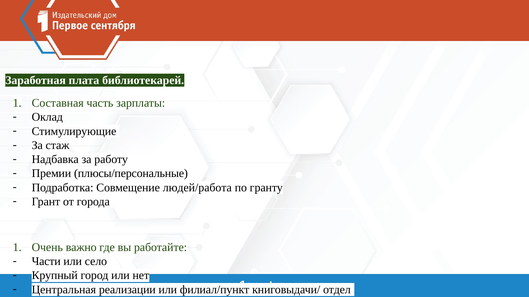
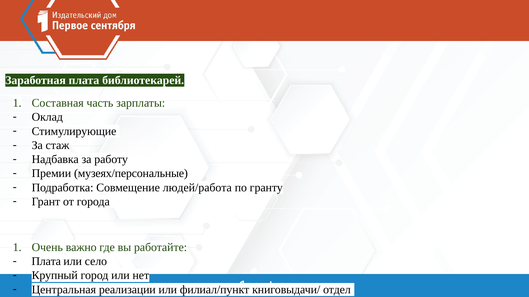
плюсы/персональные: плюсы/персональные -> музеях/персональные (131, 174)
Части: Части -> Плата (46, 262)
